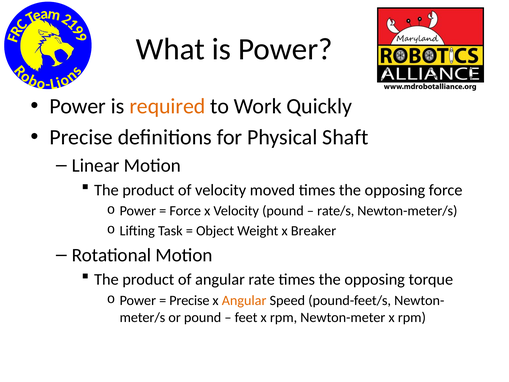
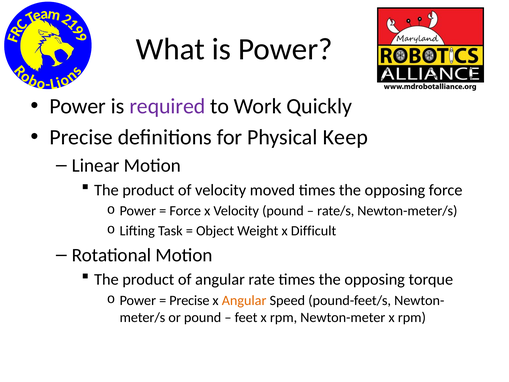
required colour: orange -> purple (167, 106)
Shaft: Shaft -> Keep (345, 137)
Breaker: Breaker -> Difficult (314, 231)
